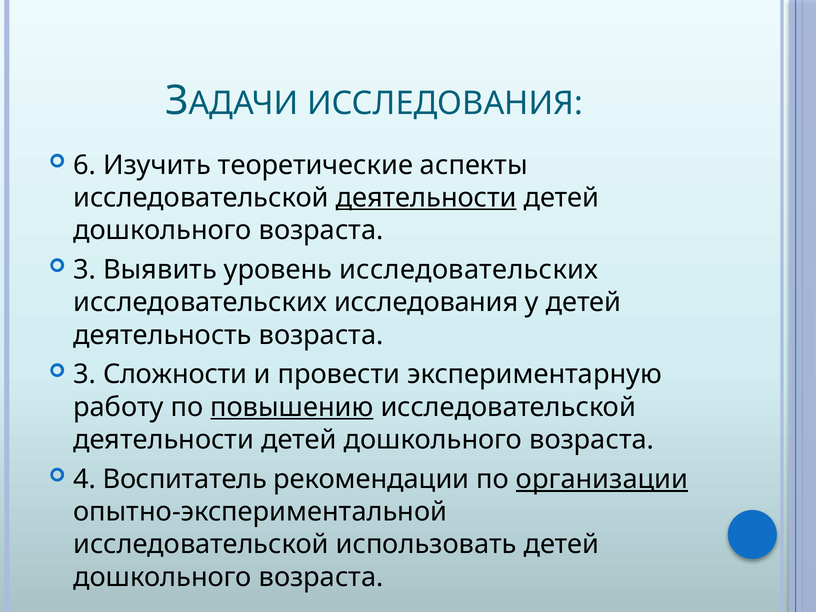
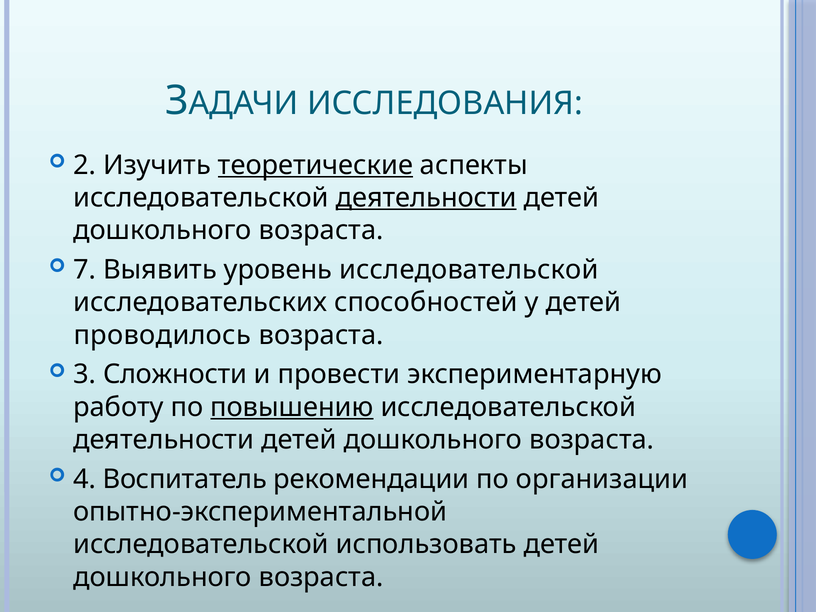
6: 6 -> 2 (85, 165)
теоретические underline: none -> present (315, 165)
3: 3 -> 7 (85, 270)
уровень исследовательских: исследовательских -> исследовательской (469, 270)
исследовательских исследования: исследования -> способностей (426, 302)
деятельность: деятельность -> проводилось (162, 335)
организации underline: present -> none (602, 479)
